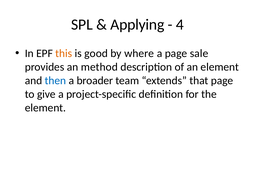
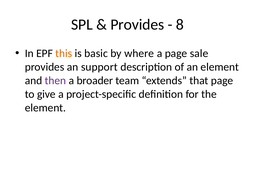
Applying: Applying -> Provides (137, 25)
4: 4 -> 8 (180, 25)
good: good -> basic (96, 53)
method: method -> support (99, 67)
then colour: blue -> purple (55, 81)
